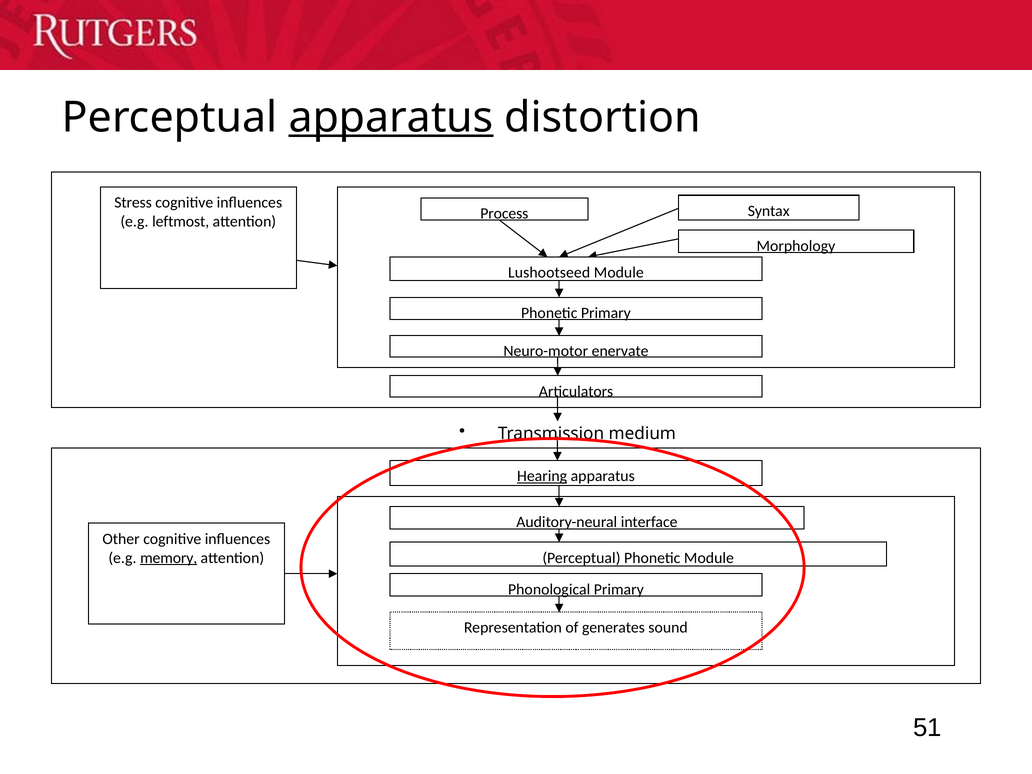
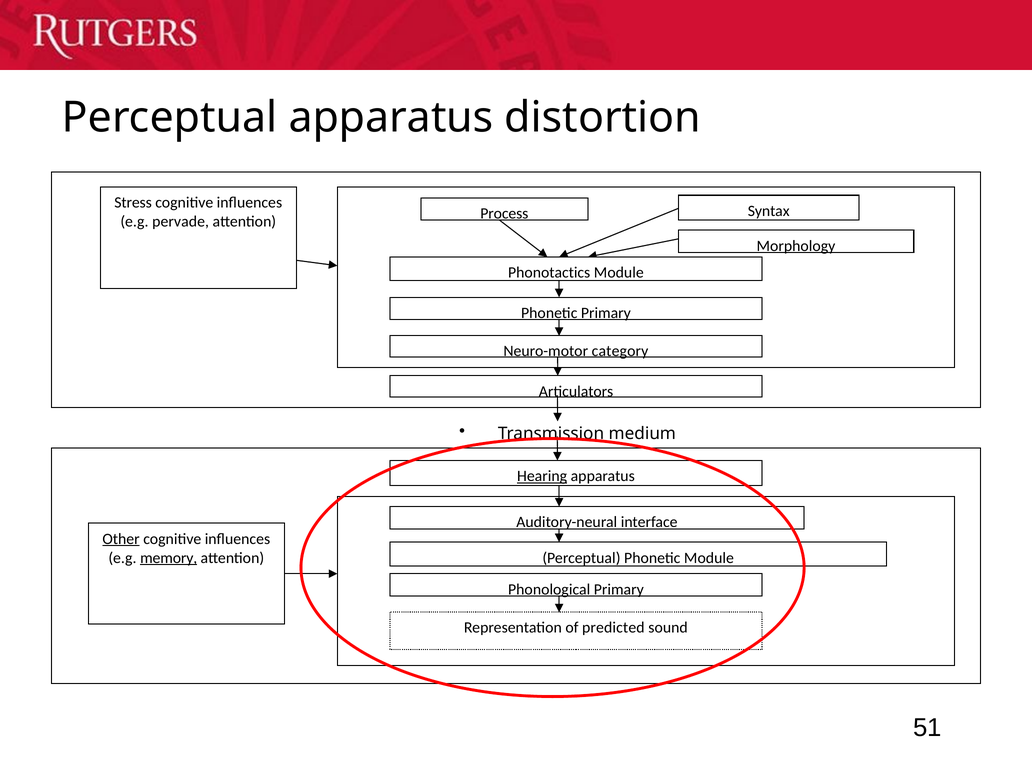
apparatus underline: present -> none (391, 117)
leftmost: leftmost -> pervade (181, 222)
Lushootseed: Lushootseed -> Phonotactics (549, 273)
enervate: enervate -> category (620, 351)
Other underline: none -> present (121, 539)
generates: generates -> predicted (613, 628)
